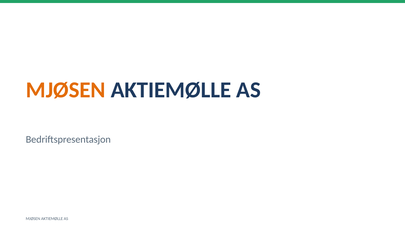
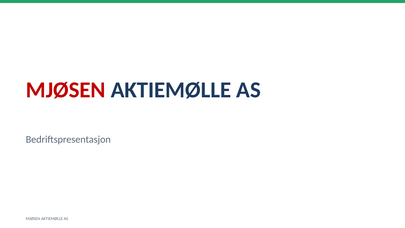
MJØSEN colour: orange -> red (66, 90)
